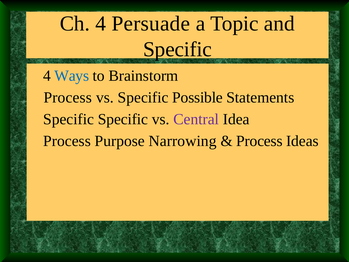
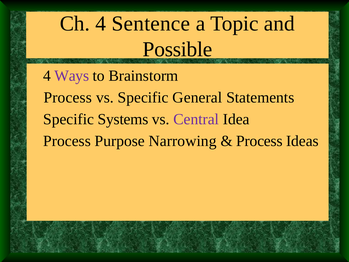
Persuade: Persuade -> Sentence (151, 24)
Specific: Specific -> Possible (177, 49)
Ways colour: blue -> purple (72, 76)
Possible: Possible -> General (197, 97)
Specific Specific: Specific -> Systems (123, 119)
